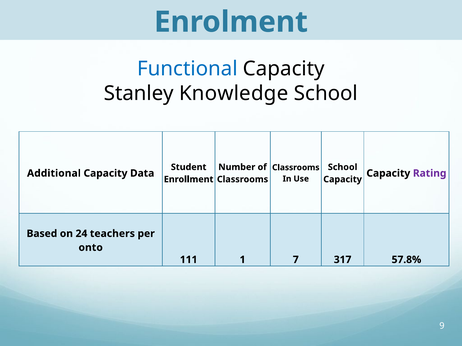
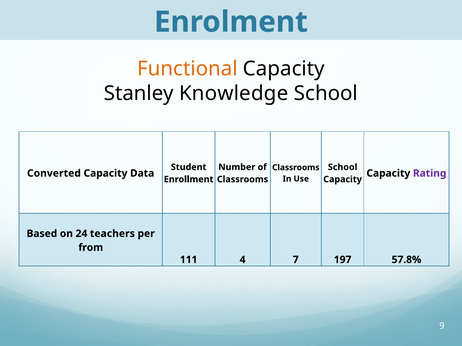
Functional colour: blue -> orange (187, 69)
Additional: Additional -> Converted (54, 174)
onto: onto -> from (91, 248)
1: 1 -> 4 (243, 260)
317: 317 -> 197 (343, 260)
